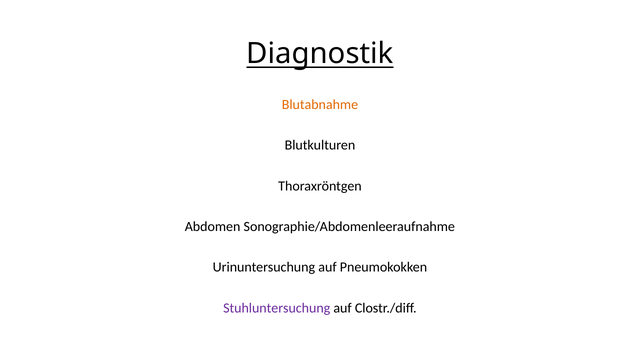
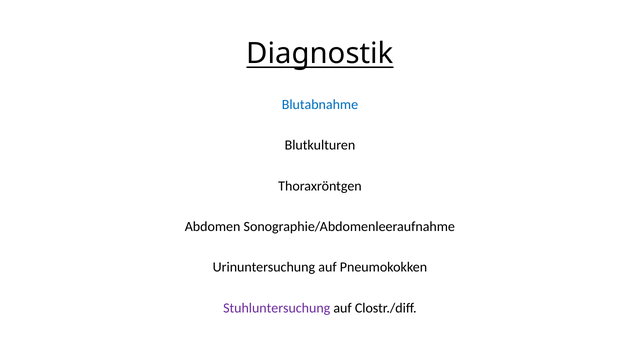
Blutabnahme colour: orange -> blue (320, 104)
